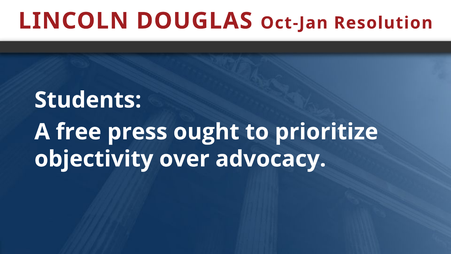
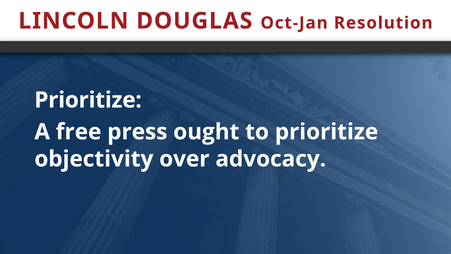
Students: Students -> Prioritize (88, 100)
